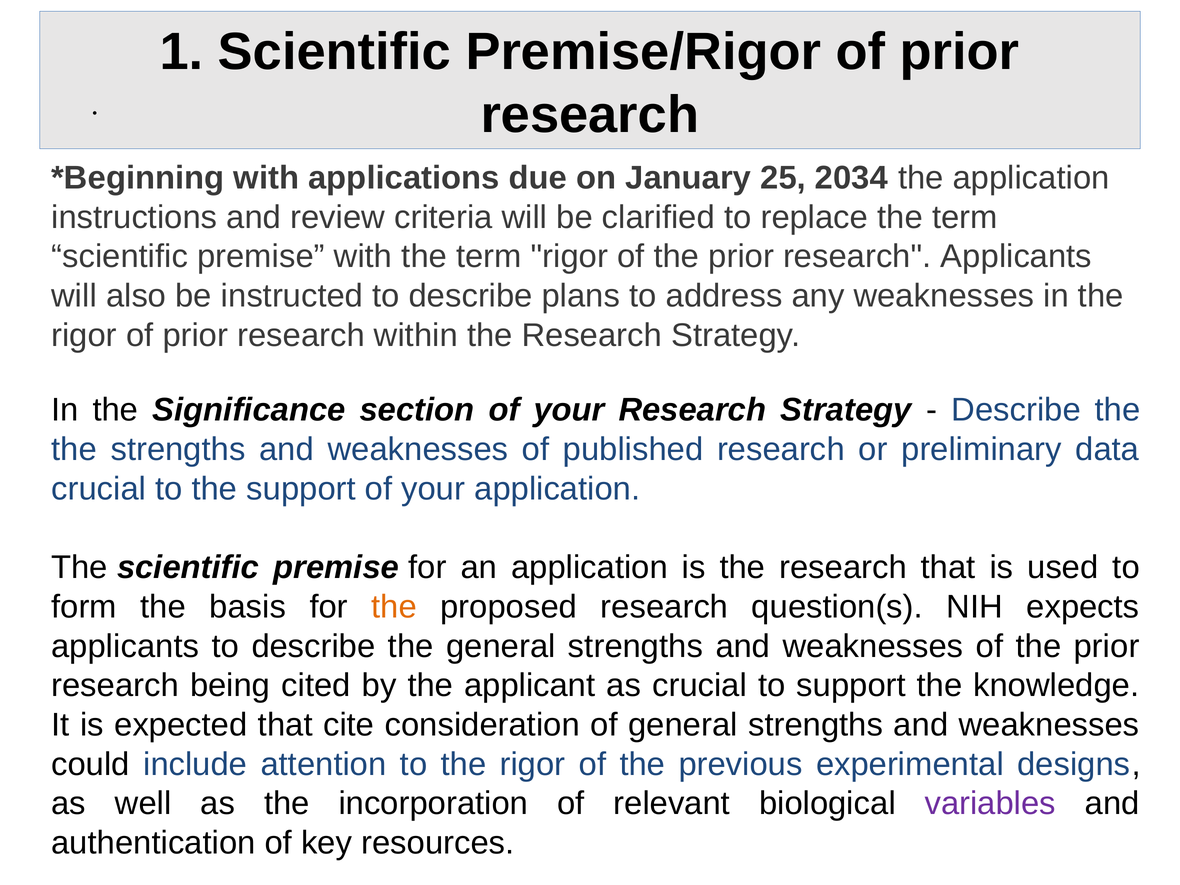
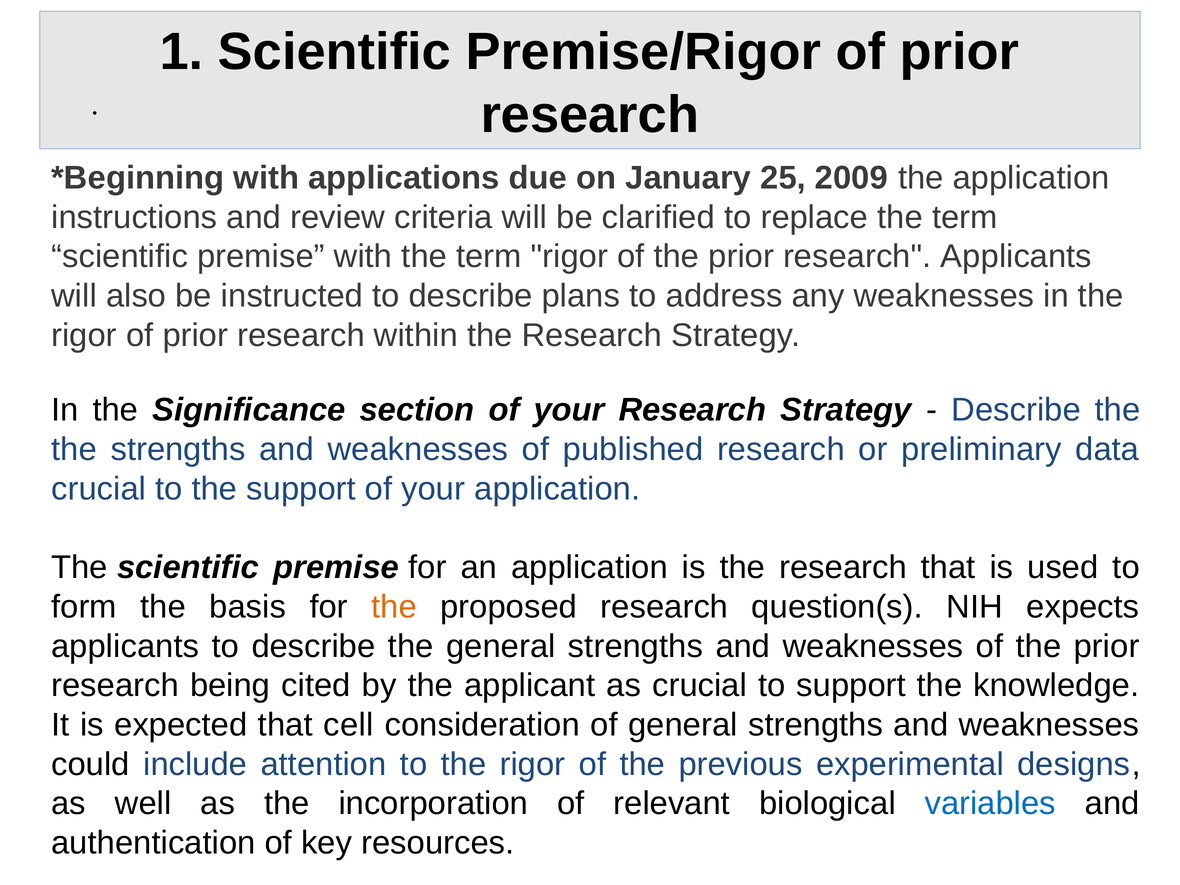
2034: 2034 -> 2009 (851, 178)
cite: cite -> cell (349, 725)
variables colour: purple -> blue (990, 804)
